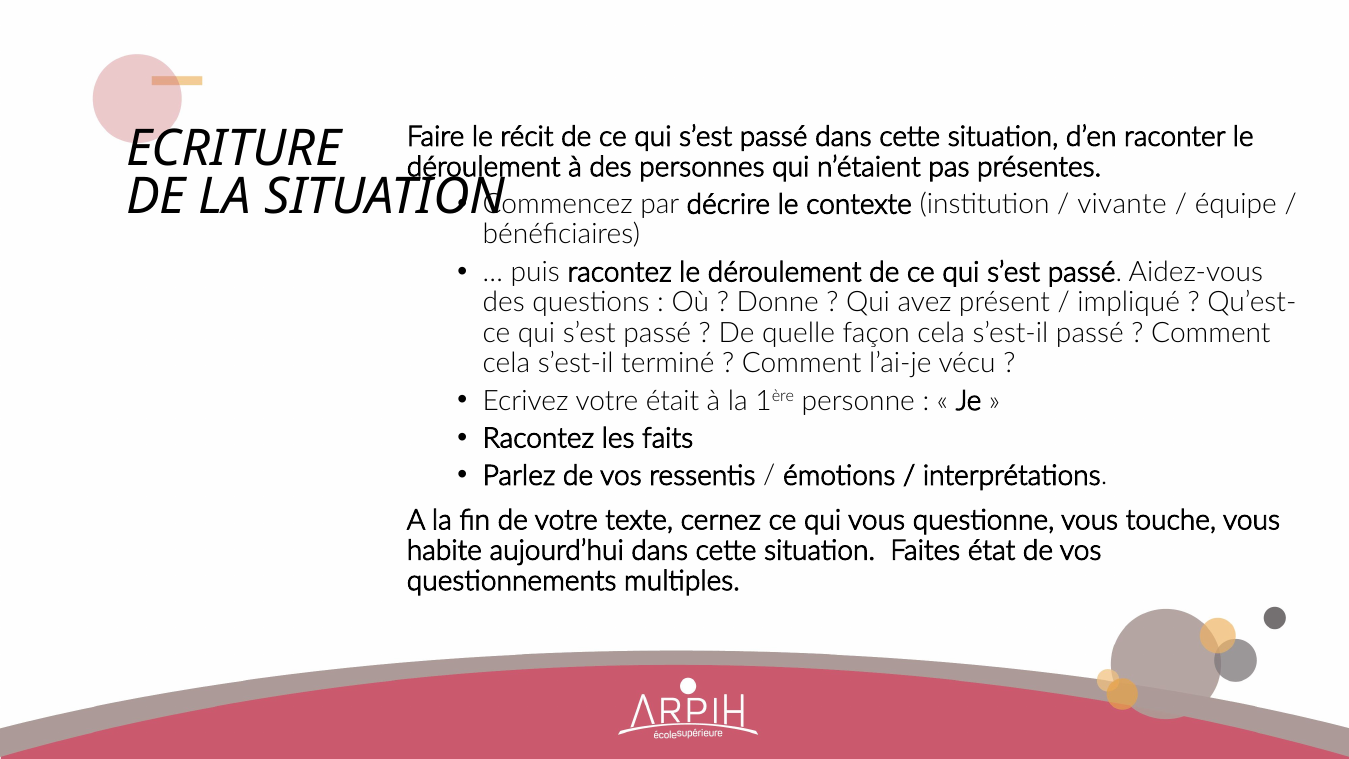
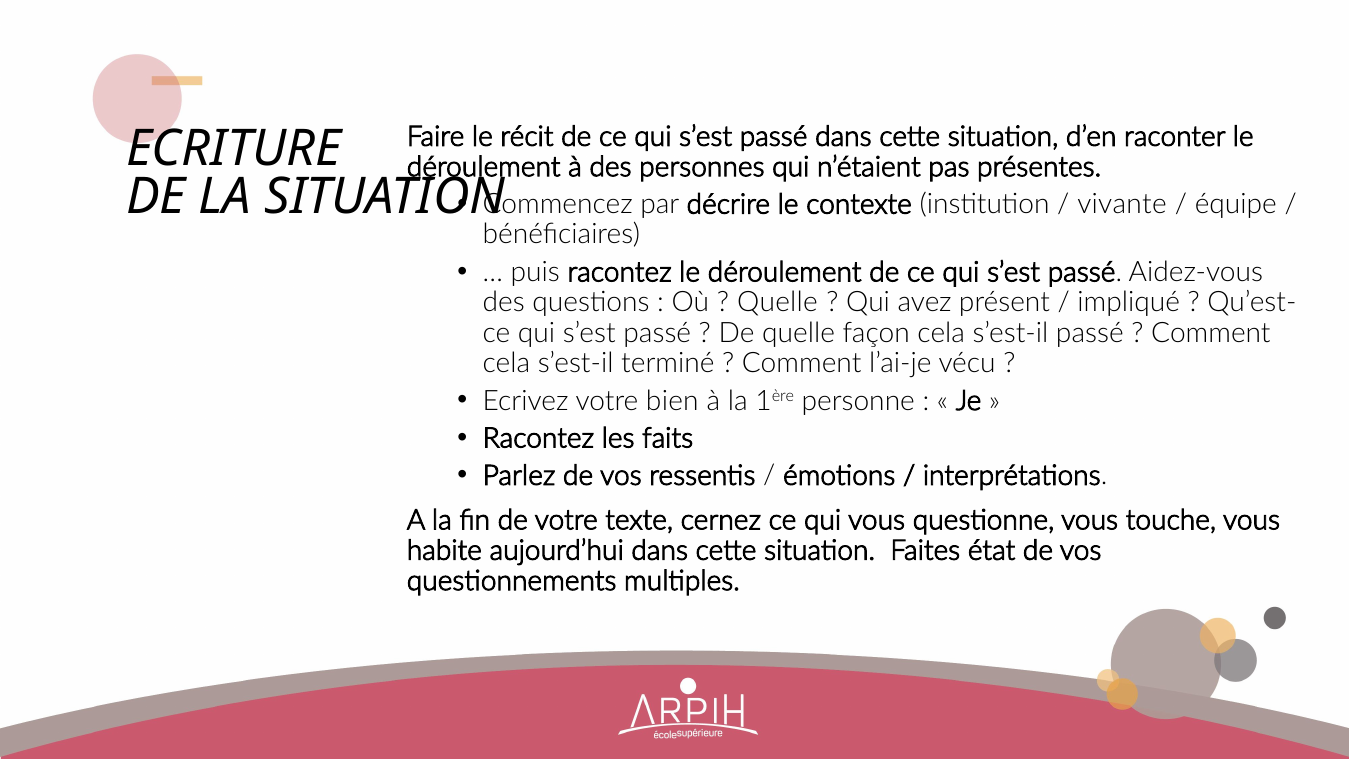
Donne: Donne -> Quelle (777, 302)
était: était -> bien (672, 401)
